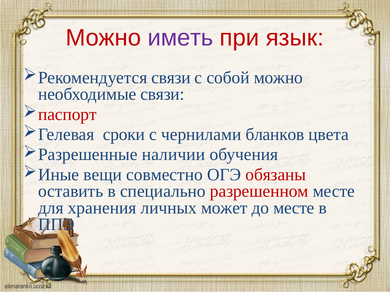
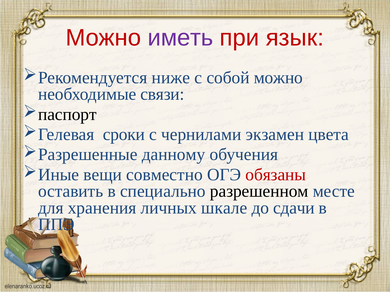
Рекомендуется связи: связи -> ниже (171, 78)
паспорт colour: red -> black (67, 115)
бланков: бланков -> экзамен (275, 135)
наличии: наличии -> данному (174, 155)
разрешенном colour: red -> black (259, 192)
может: может -> шкале (224, 208)
до месте: месте -> сдачи (294, 208)
